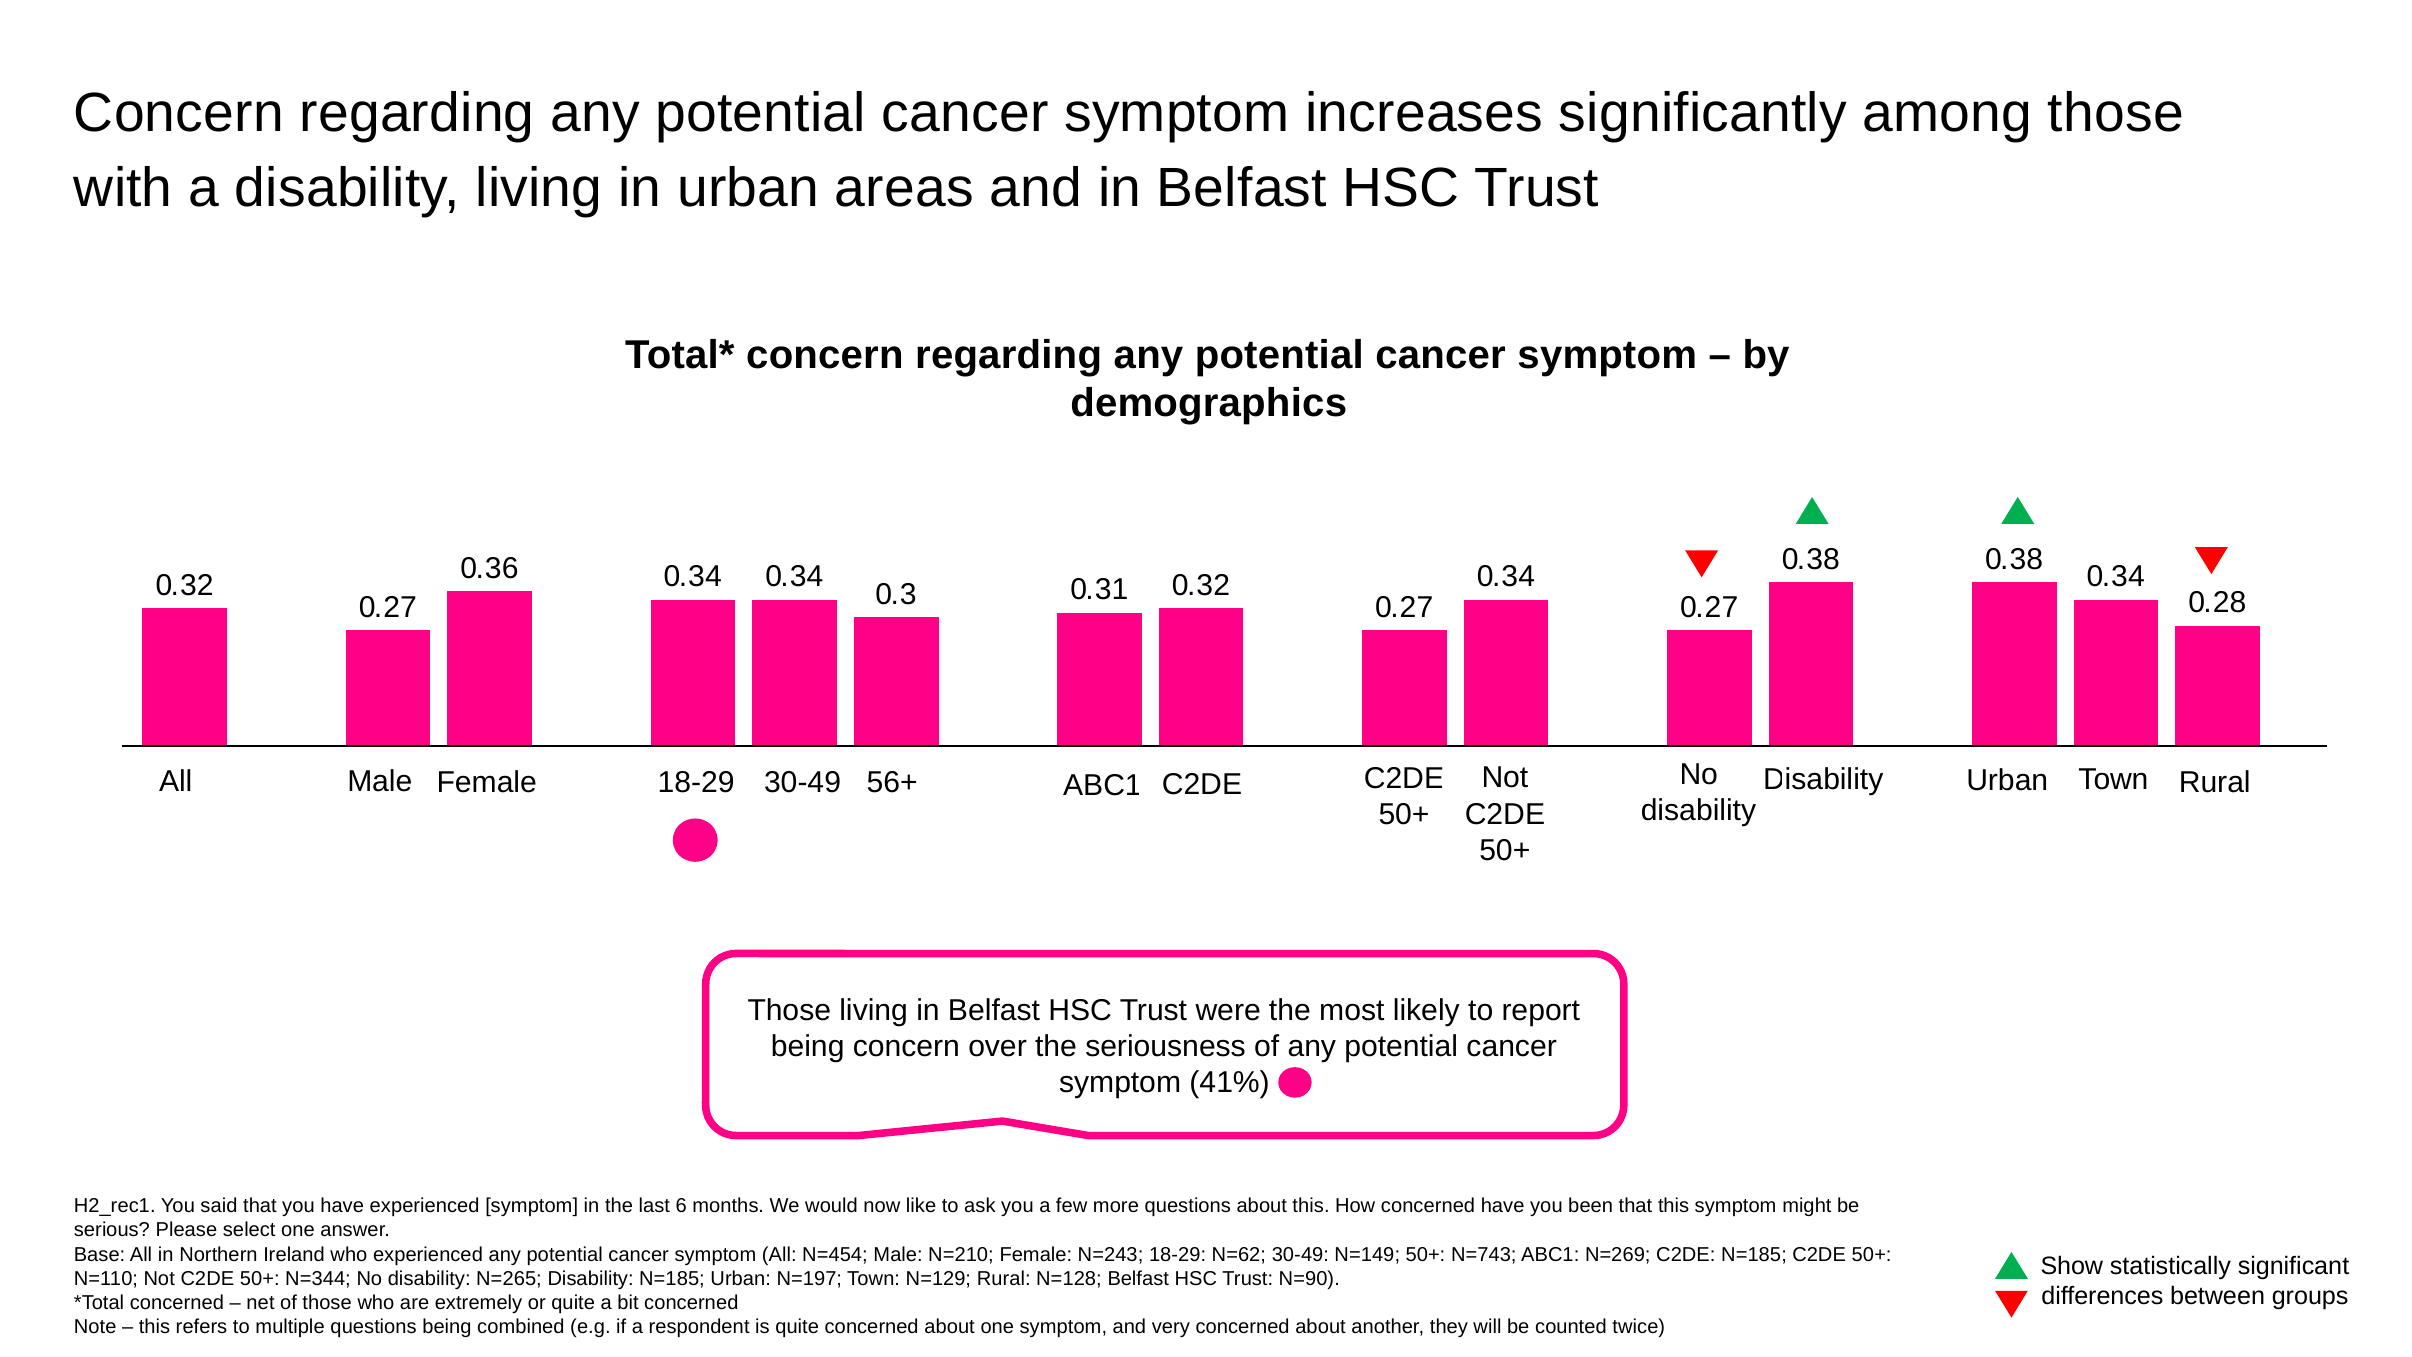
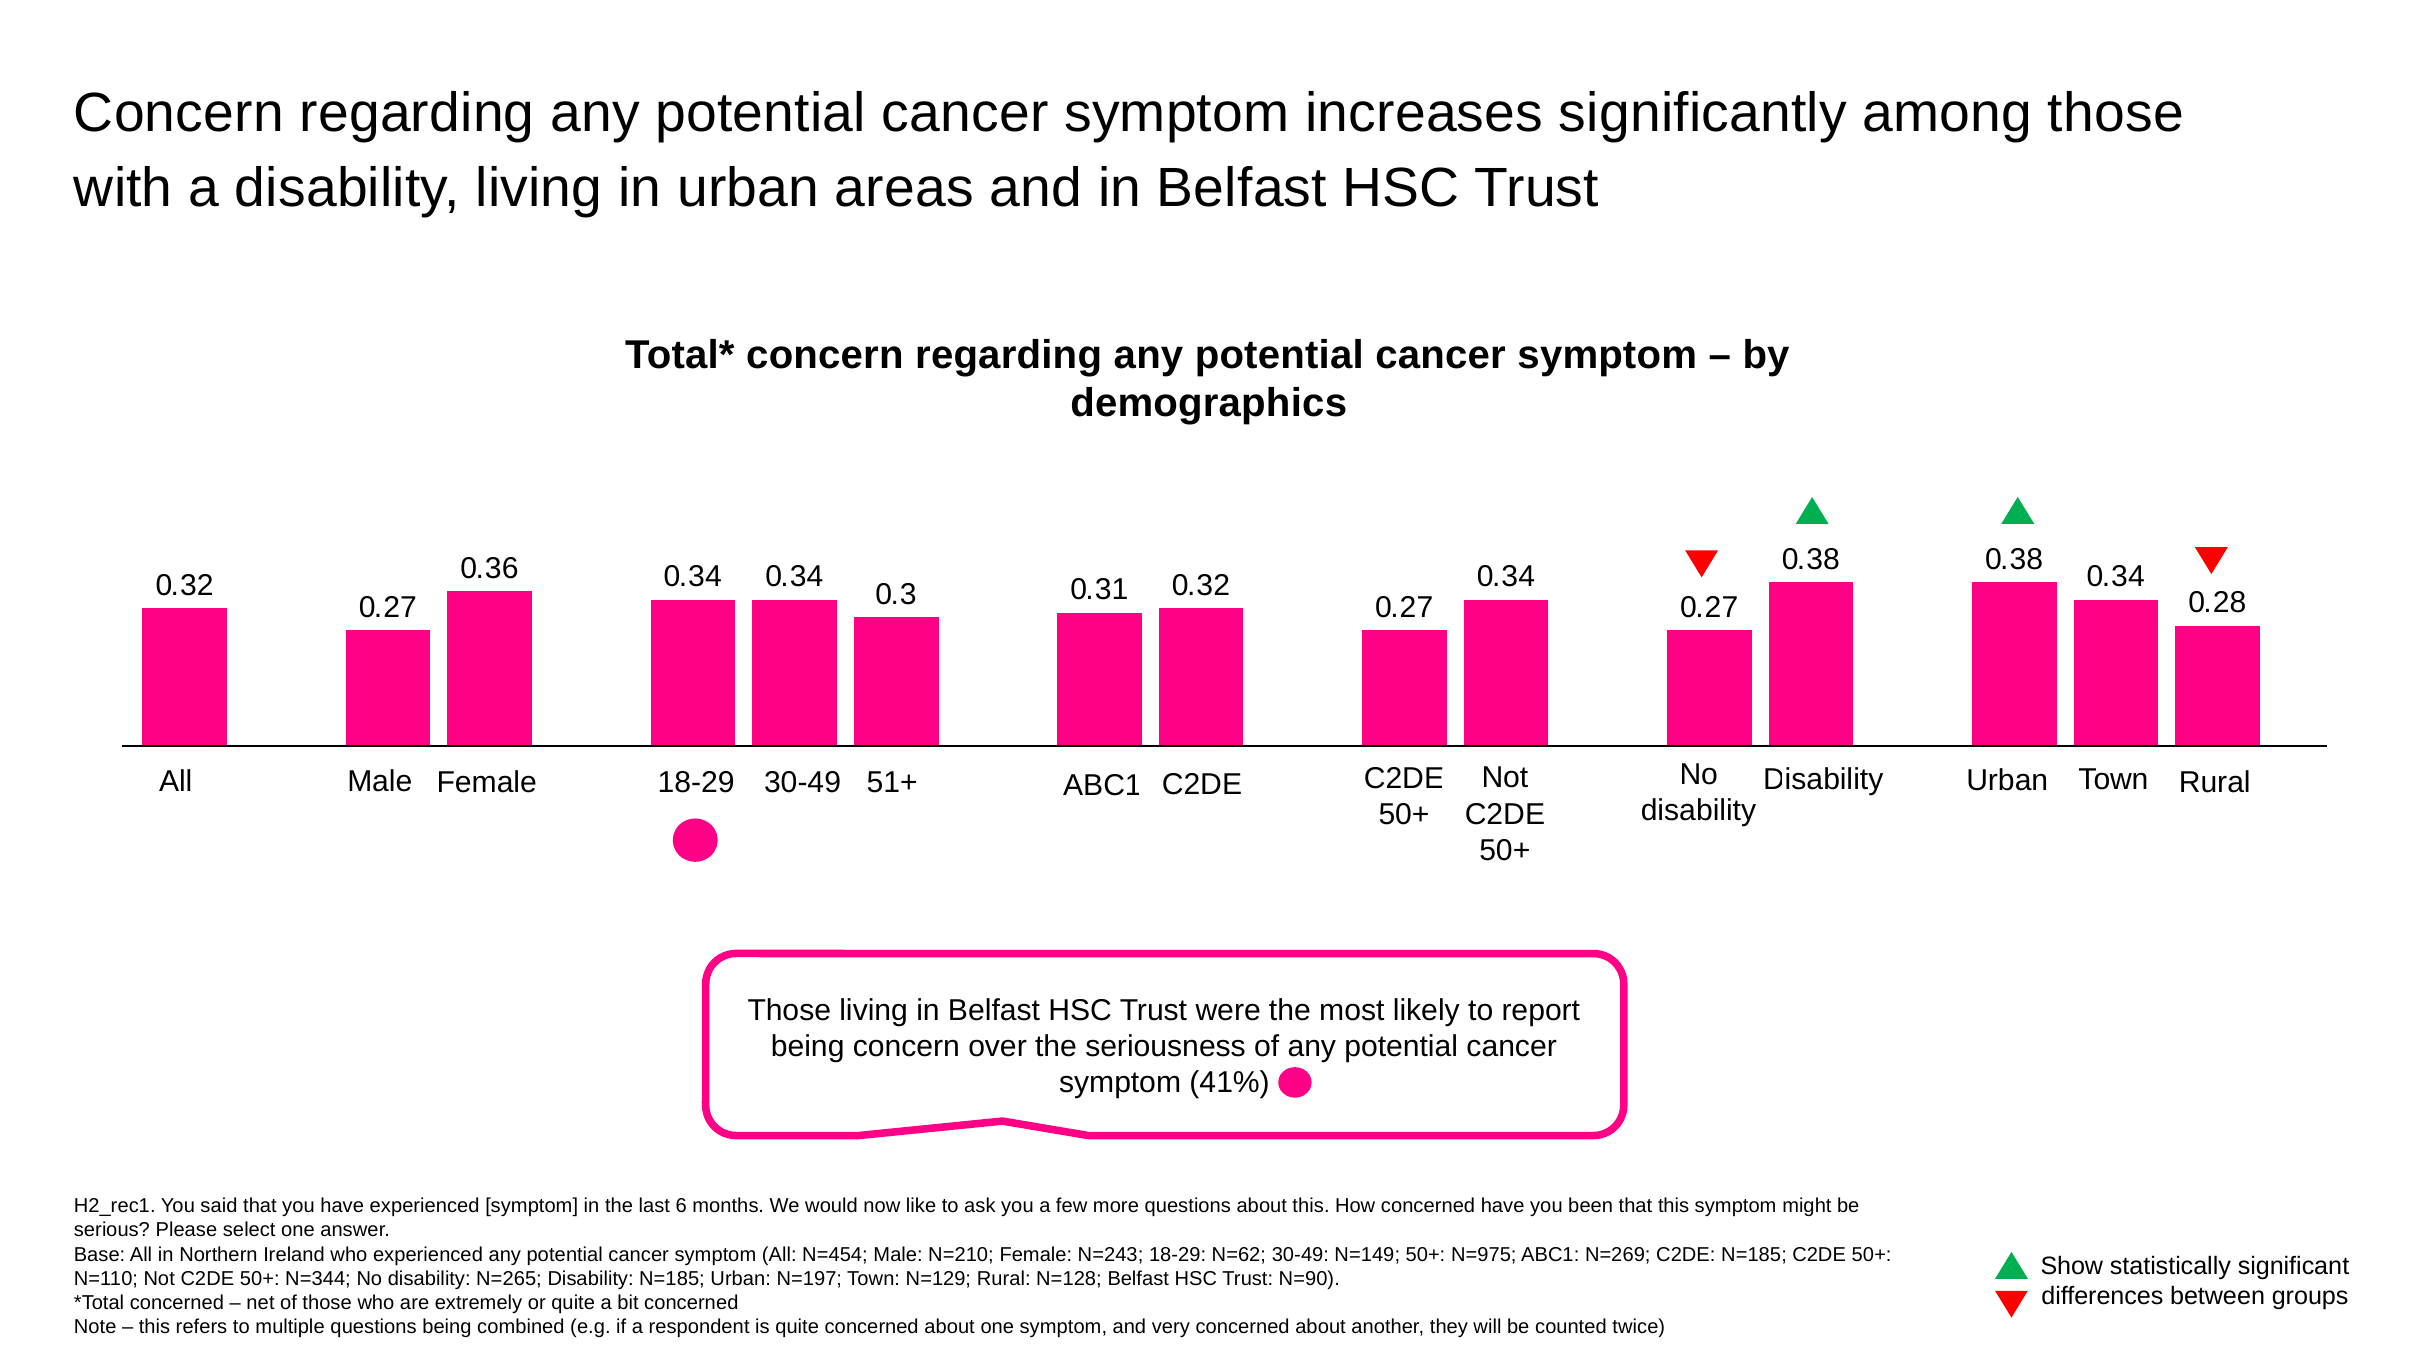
56+: 56+ -> 51+ (892, 783)
N=743: N=743 -> N=975 (1484, 1254)
